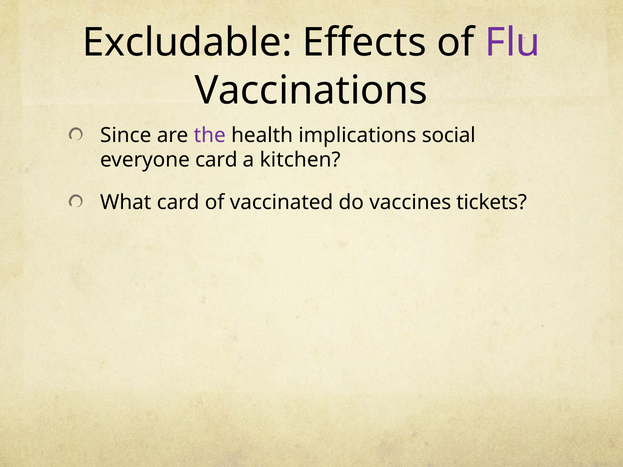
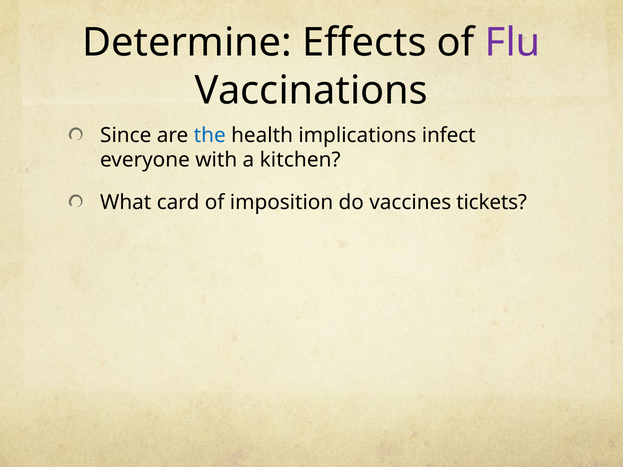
Excludable: Excludable -> Determine (187, 43)
the colour: purple -> blue (210, 135)
social: social -> infect (449, 135)
everyone card: card -> with (216, 160)
vaccinated: vaccinated -> imposition (282, 202)
